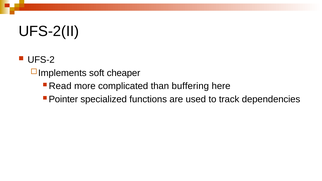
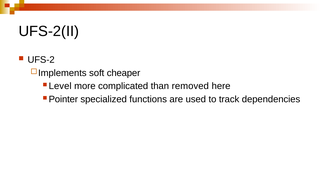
Read: Read -> Level (60, 86)
buffering: buffering -> removed (190, 86)
